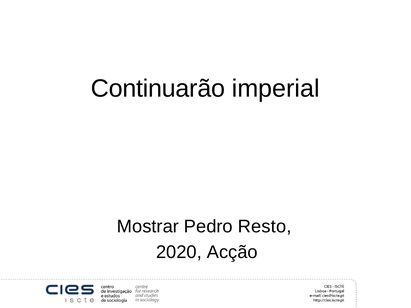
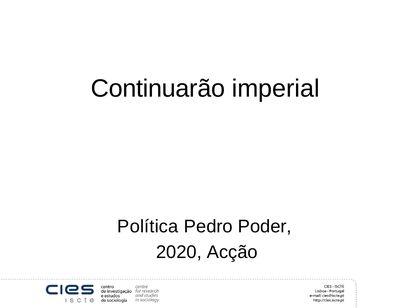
Mostrar: Mostrar -> Política (148, 227)
Resto: Resto -> Poder (265, 227)
